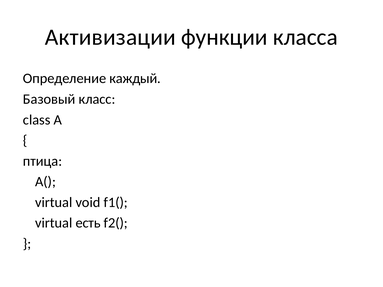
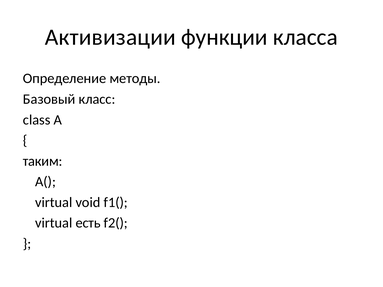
каждый: каждый -> методы (135, 79)
птица: птица -> таким (43, 161)
